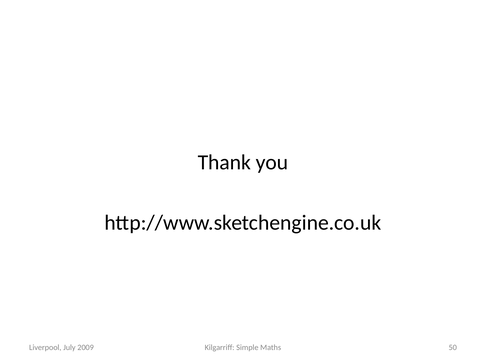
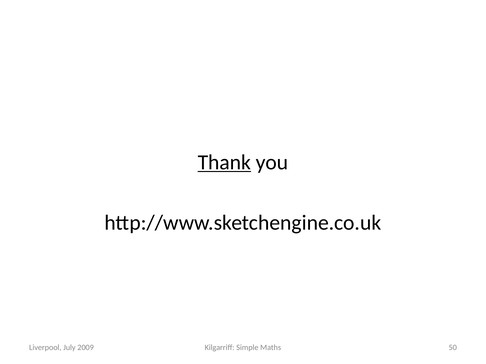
Thank underline: none -> present (224, 162)
